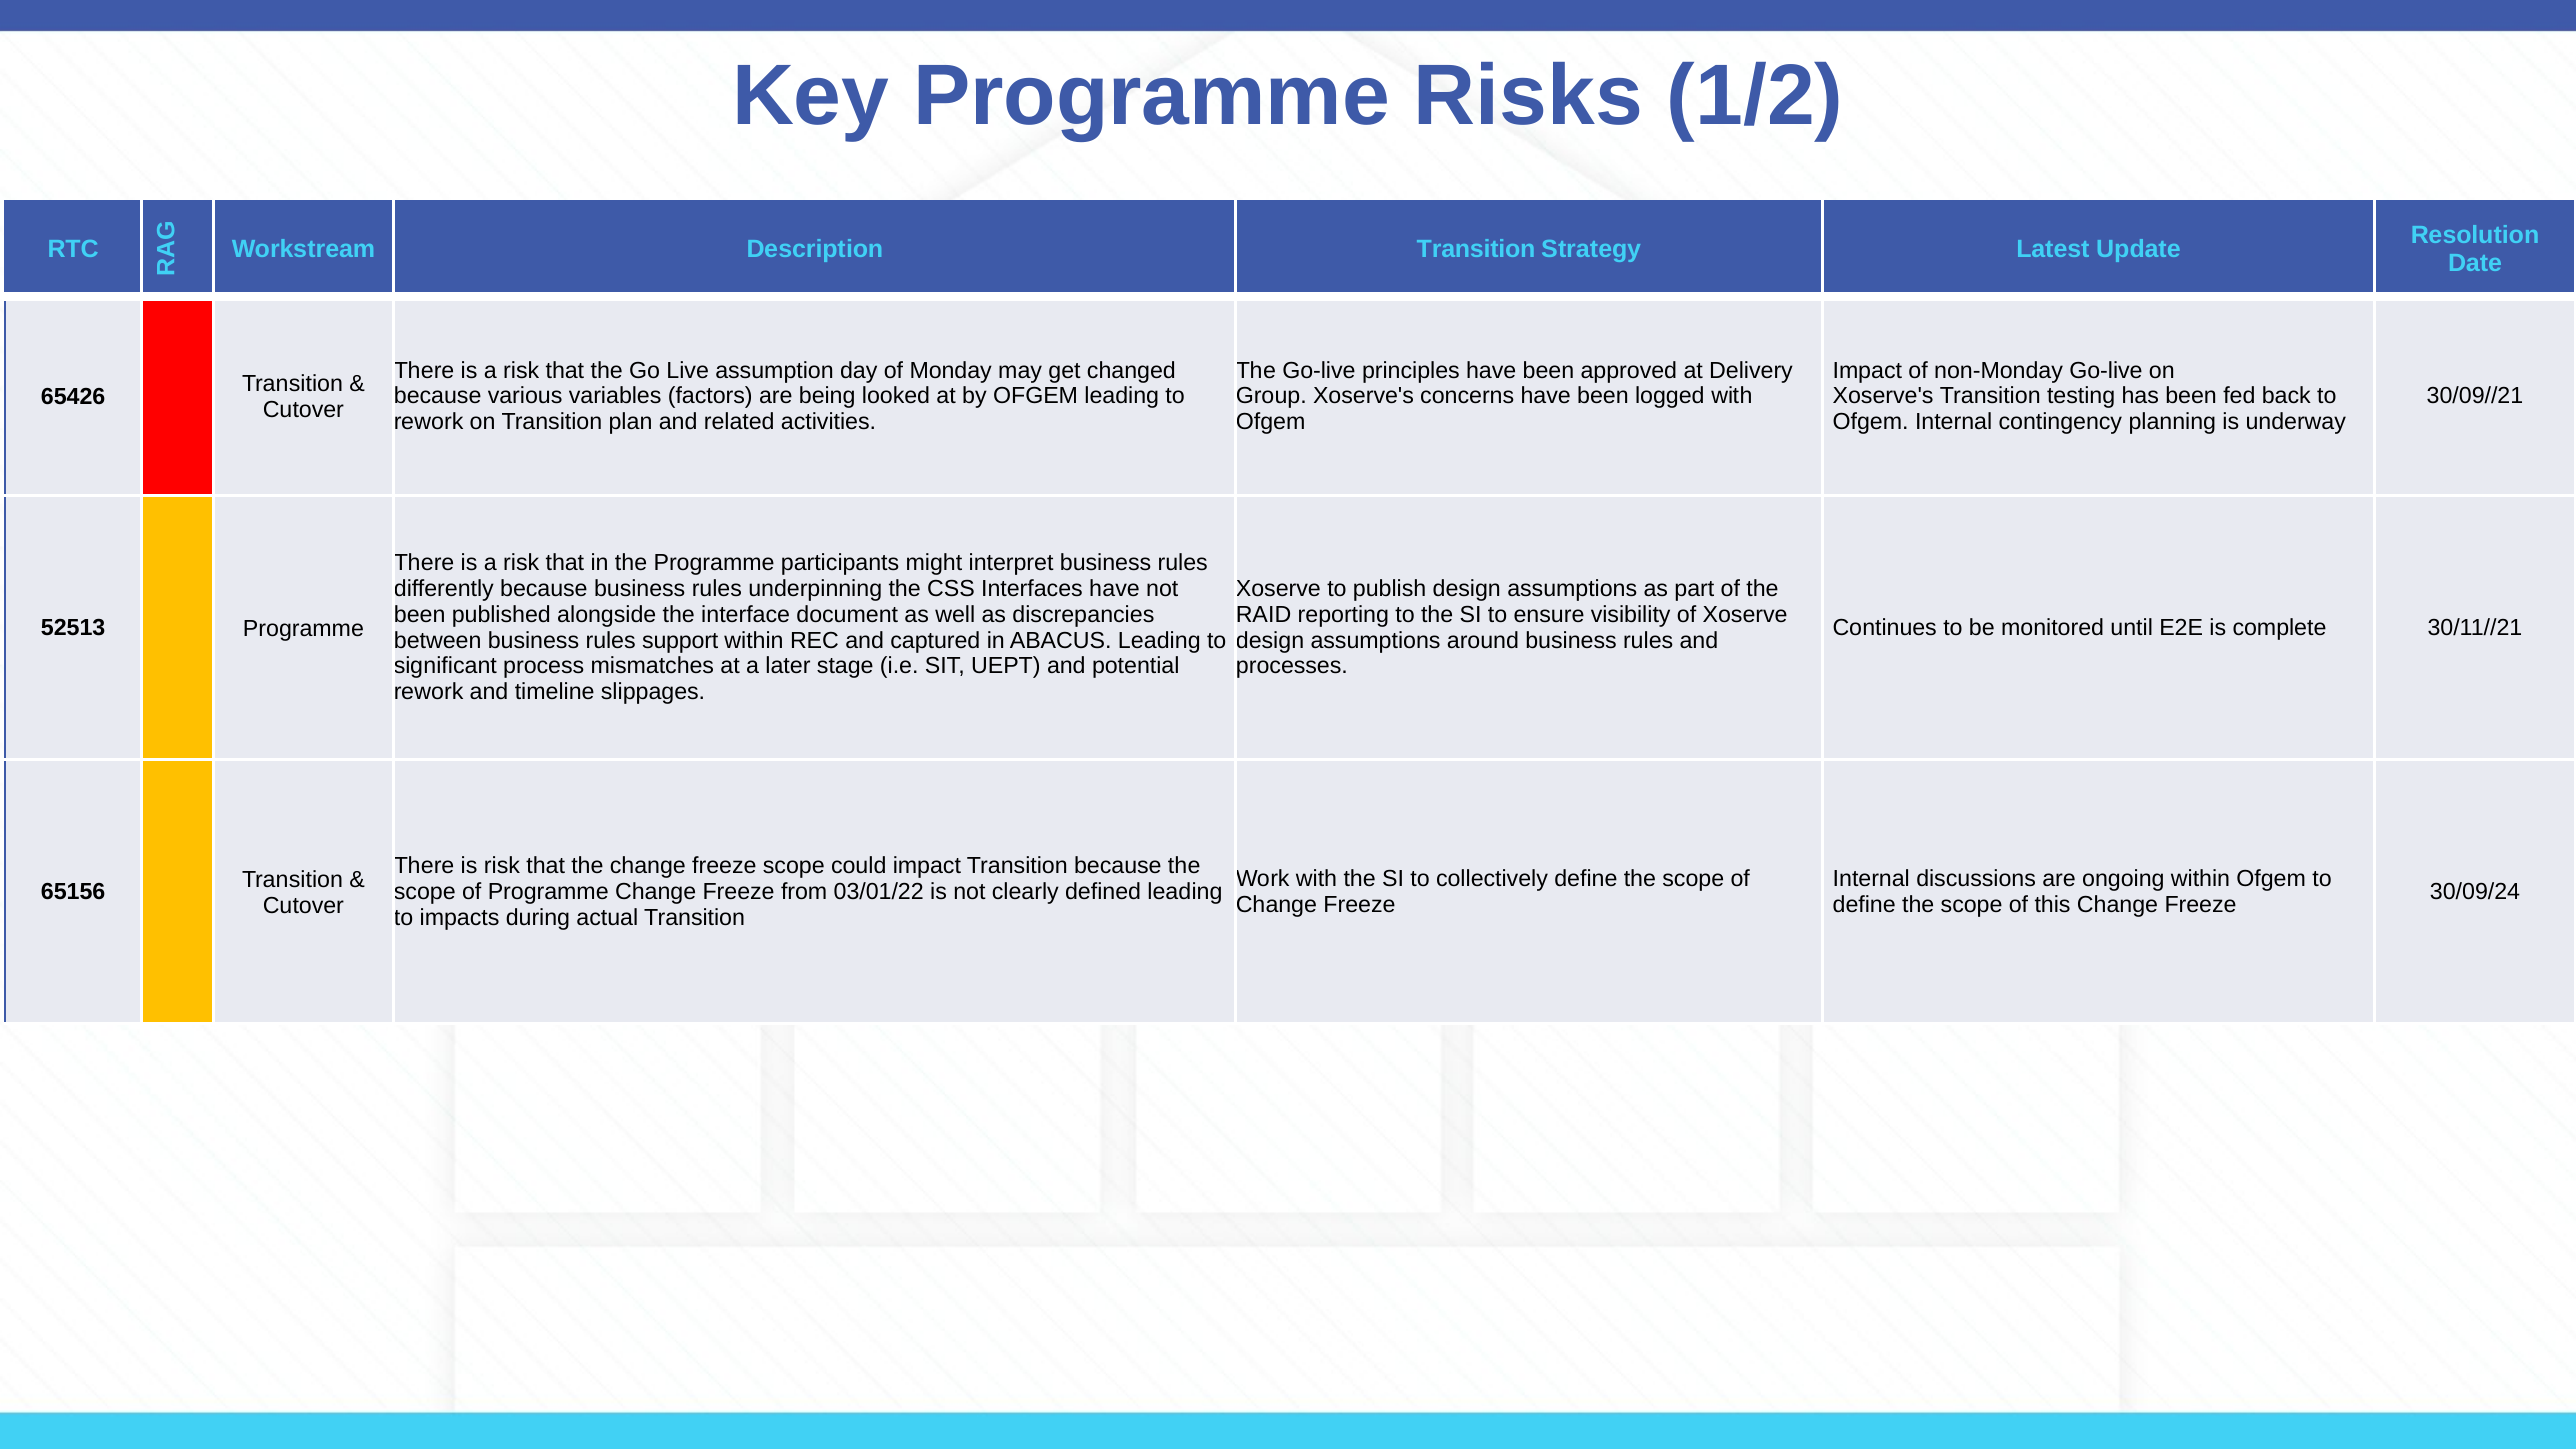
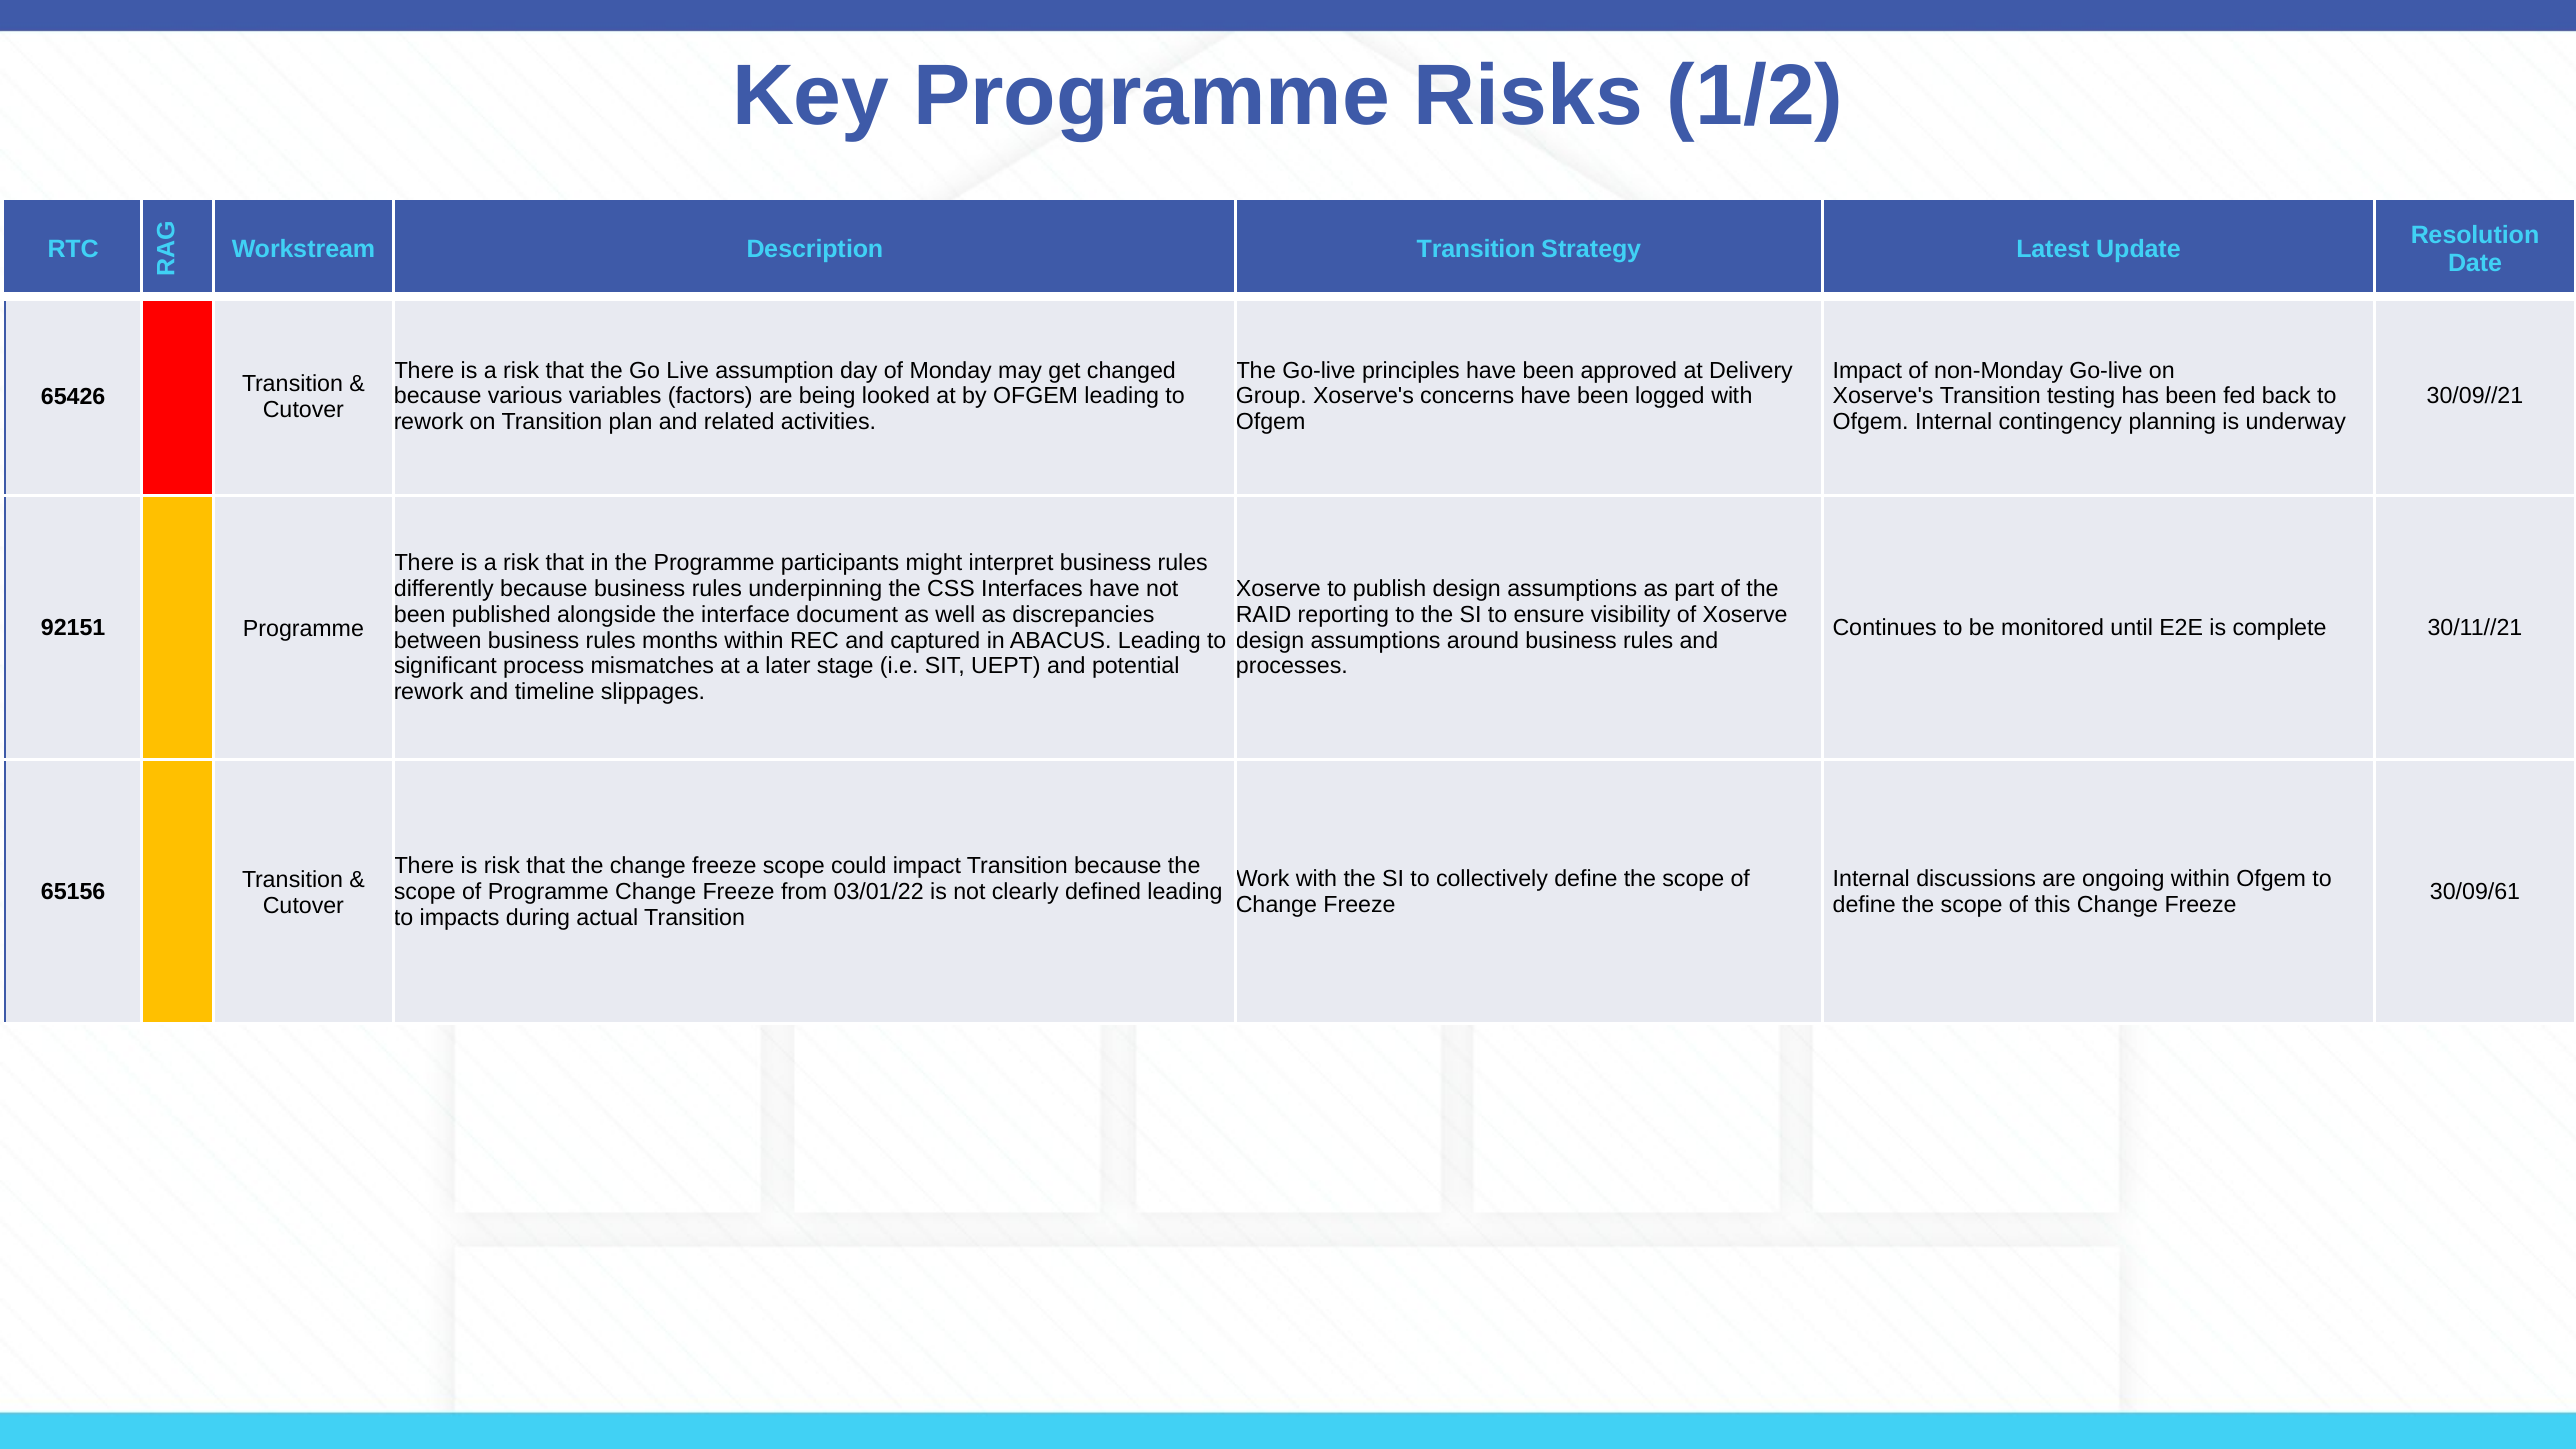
52513: 52513 -> 92151 (73, 628)
support: support -> months (680, 641)
30/09/24: 30/09/24 -> 30/09/61 (2475, 892)
